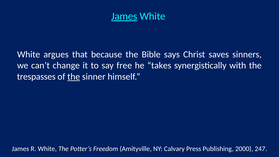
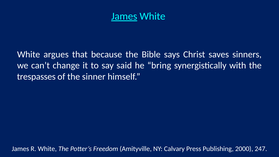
free: free -> said (124, 65)
takes: takes -> bring (159, 65)
the underline: present -> none (74, 77)
